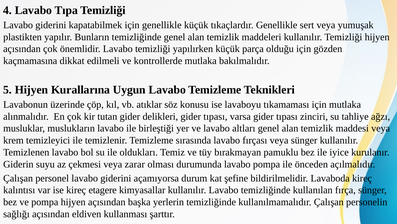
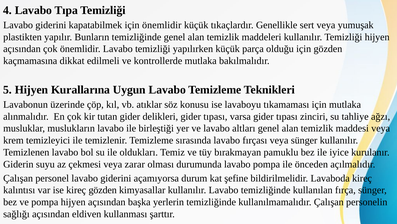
için genellikle: genellikle -> önemlidir (162, 25)
kireç etagere: etagere -> gözden (103, 190)
